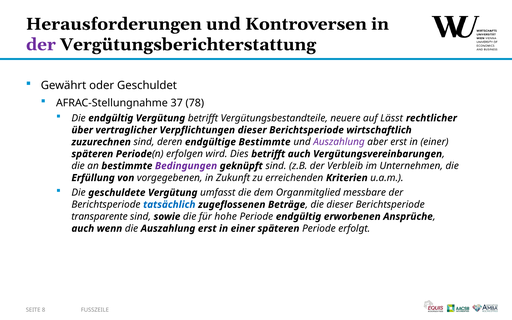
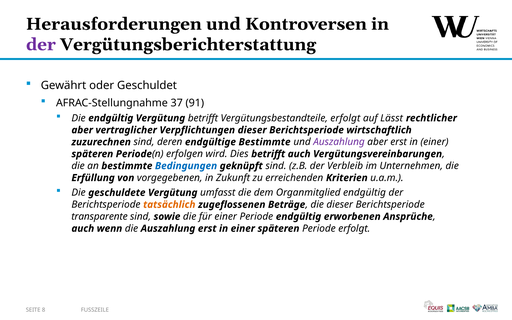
78: 78 -> 91 (195, 103)
Vergütungsbestandteile neuere: neuere -> erfolgt (345, 118)
über: über -> aber (82, 130)
Bedingungen colour: purple -> blue (186, 166)
Organmitglied messbare: messbare -> endgültig (365, 193)
tatsächlich colour: blue -> orange (169, 205)
für hohe: hohe -> einer (226, 217)
